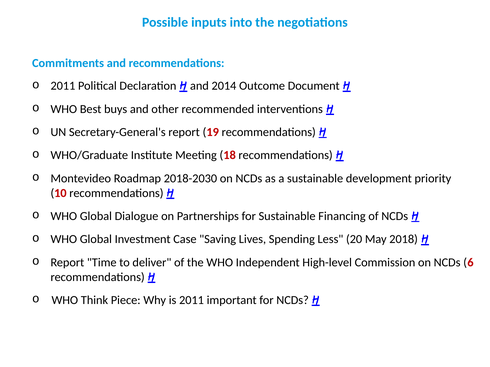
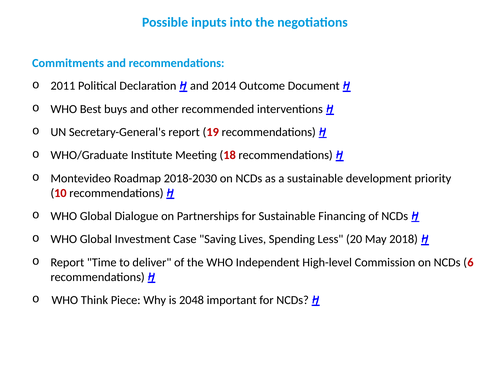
is 2011: 2011 -> 2048 (192, 301)
